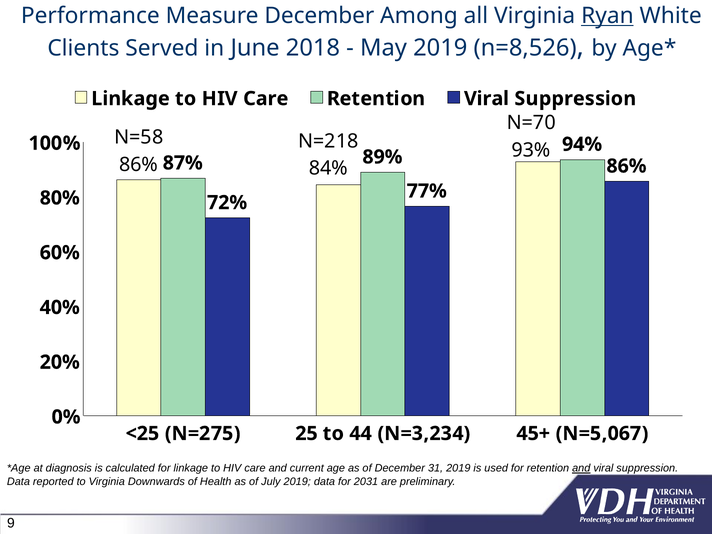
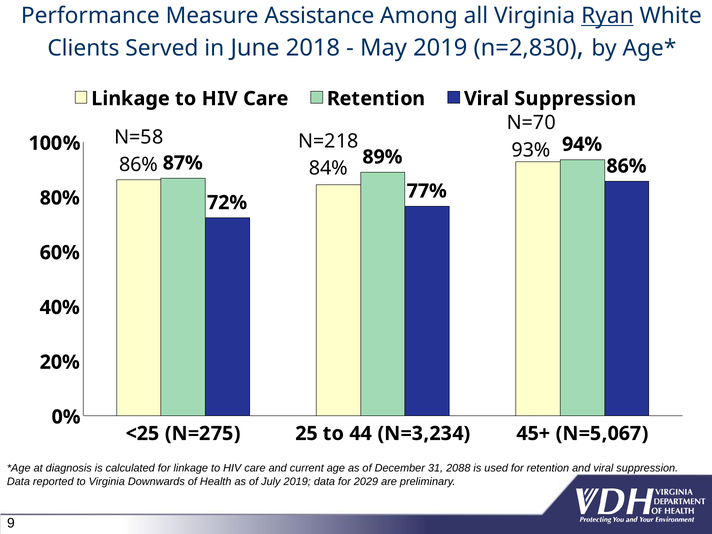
Measure December: December -> Assistance (319, 16)
n=8,526: n=8,526 -> n=2,830 (525, 48)
31 2019: 2019 -> 2088 (458, 468)
and underline: present -> none (581, 468)
2031: 2031 -> 2029 (366, 481)
